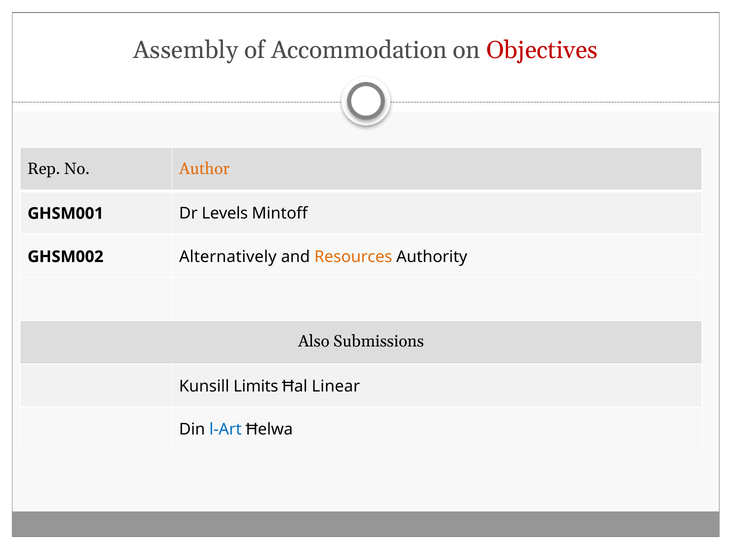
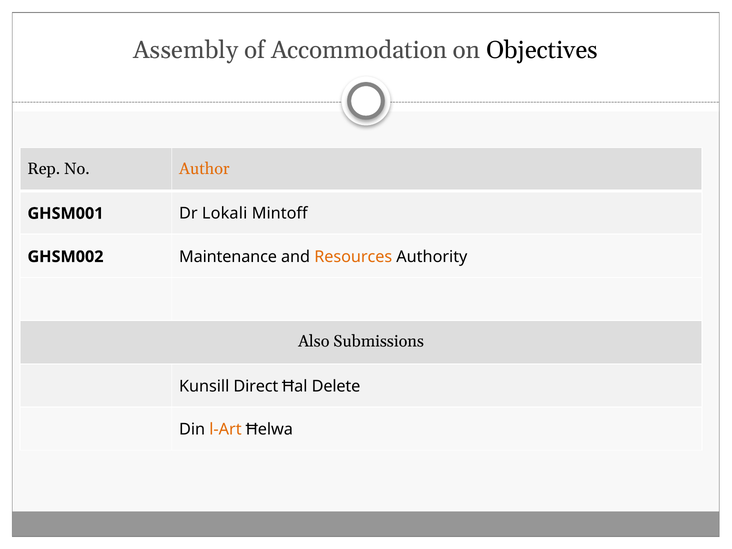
Objectives colour: red -> black (542, 50)
Levels: Levels -> Lokali (225, 213)
Alternatively: Alternatively -> Maintenance (228, 257)
Limits: Limits -> Direct (256, 386)
Linear: Linear -> Delete (336, 386)
l-Art colour: blue -> orange (225, 430)
